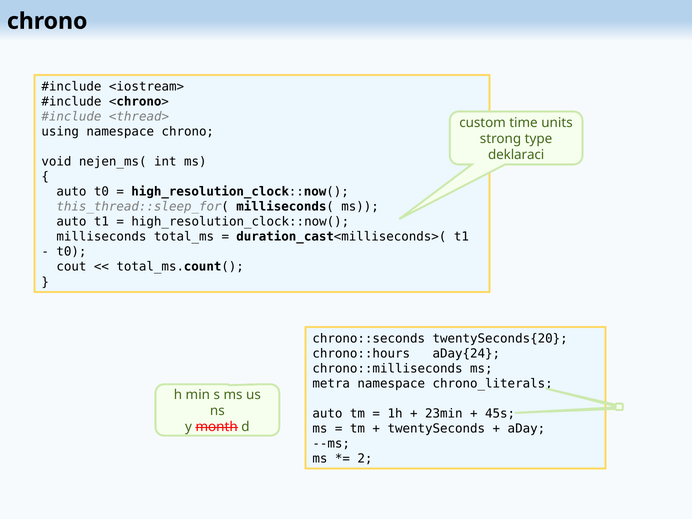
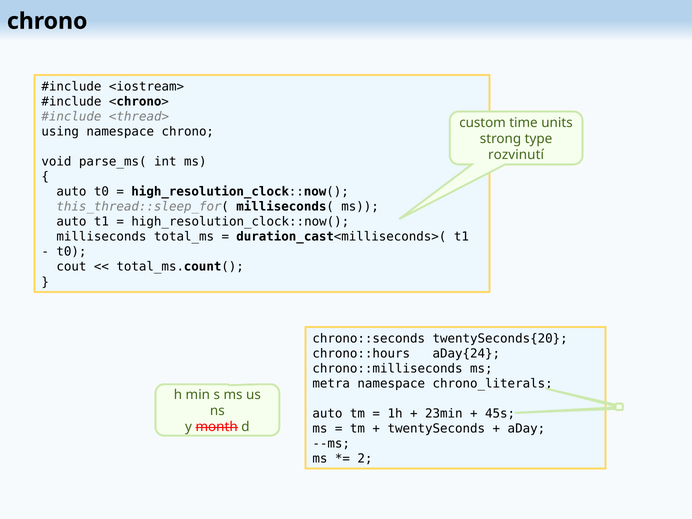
deklaraci: deklaraci -> rozvinutí (516, 155)
nejen_ms(: nejen_ms( -> parse_ms( (113, 162)
